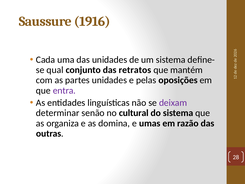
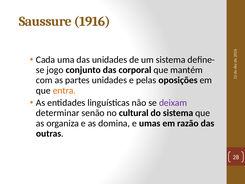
qual: qual -> jogo (55, 70)
retratos: retratos -> corporal (135, 70)
entra colour: purple -> orange (64, 90)
